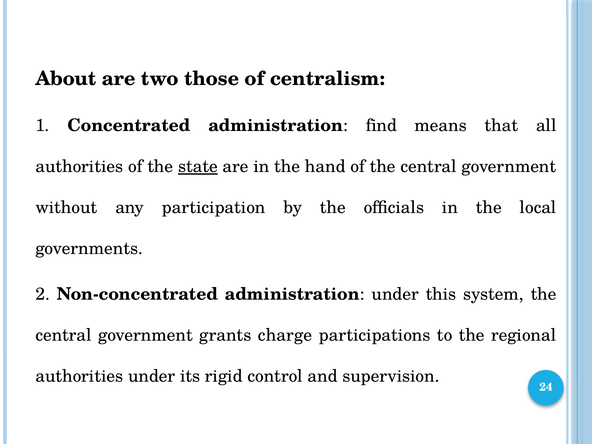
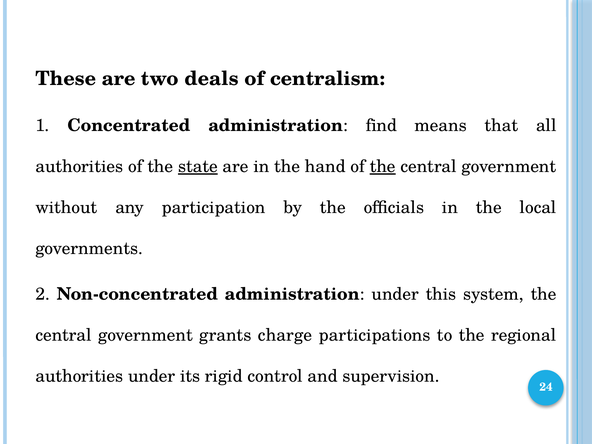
About: About -> These (66, 79)
those: those -> deals (211, 79)
the underline: none -> present (383, 167)
